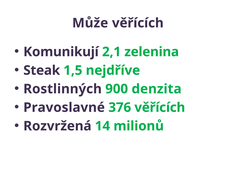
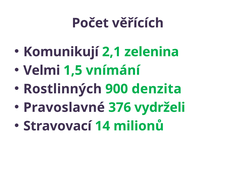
Může: Může -> Počet (90, 23)
Steak: Steak -> Velmi (42, 70)
nejdříve: nejdříve -> vnímání (113, 70)
376 věřících: věřících -> vydrželi (160, 108)
Rozvržená: Rozvržená -> Stravovací (57, 126)
